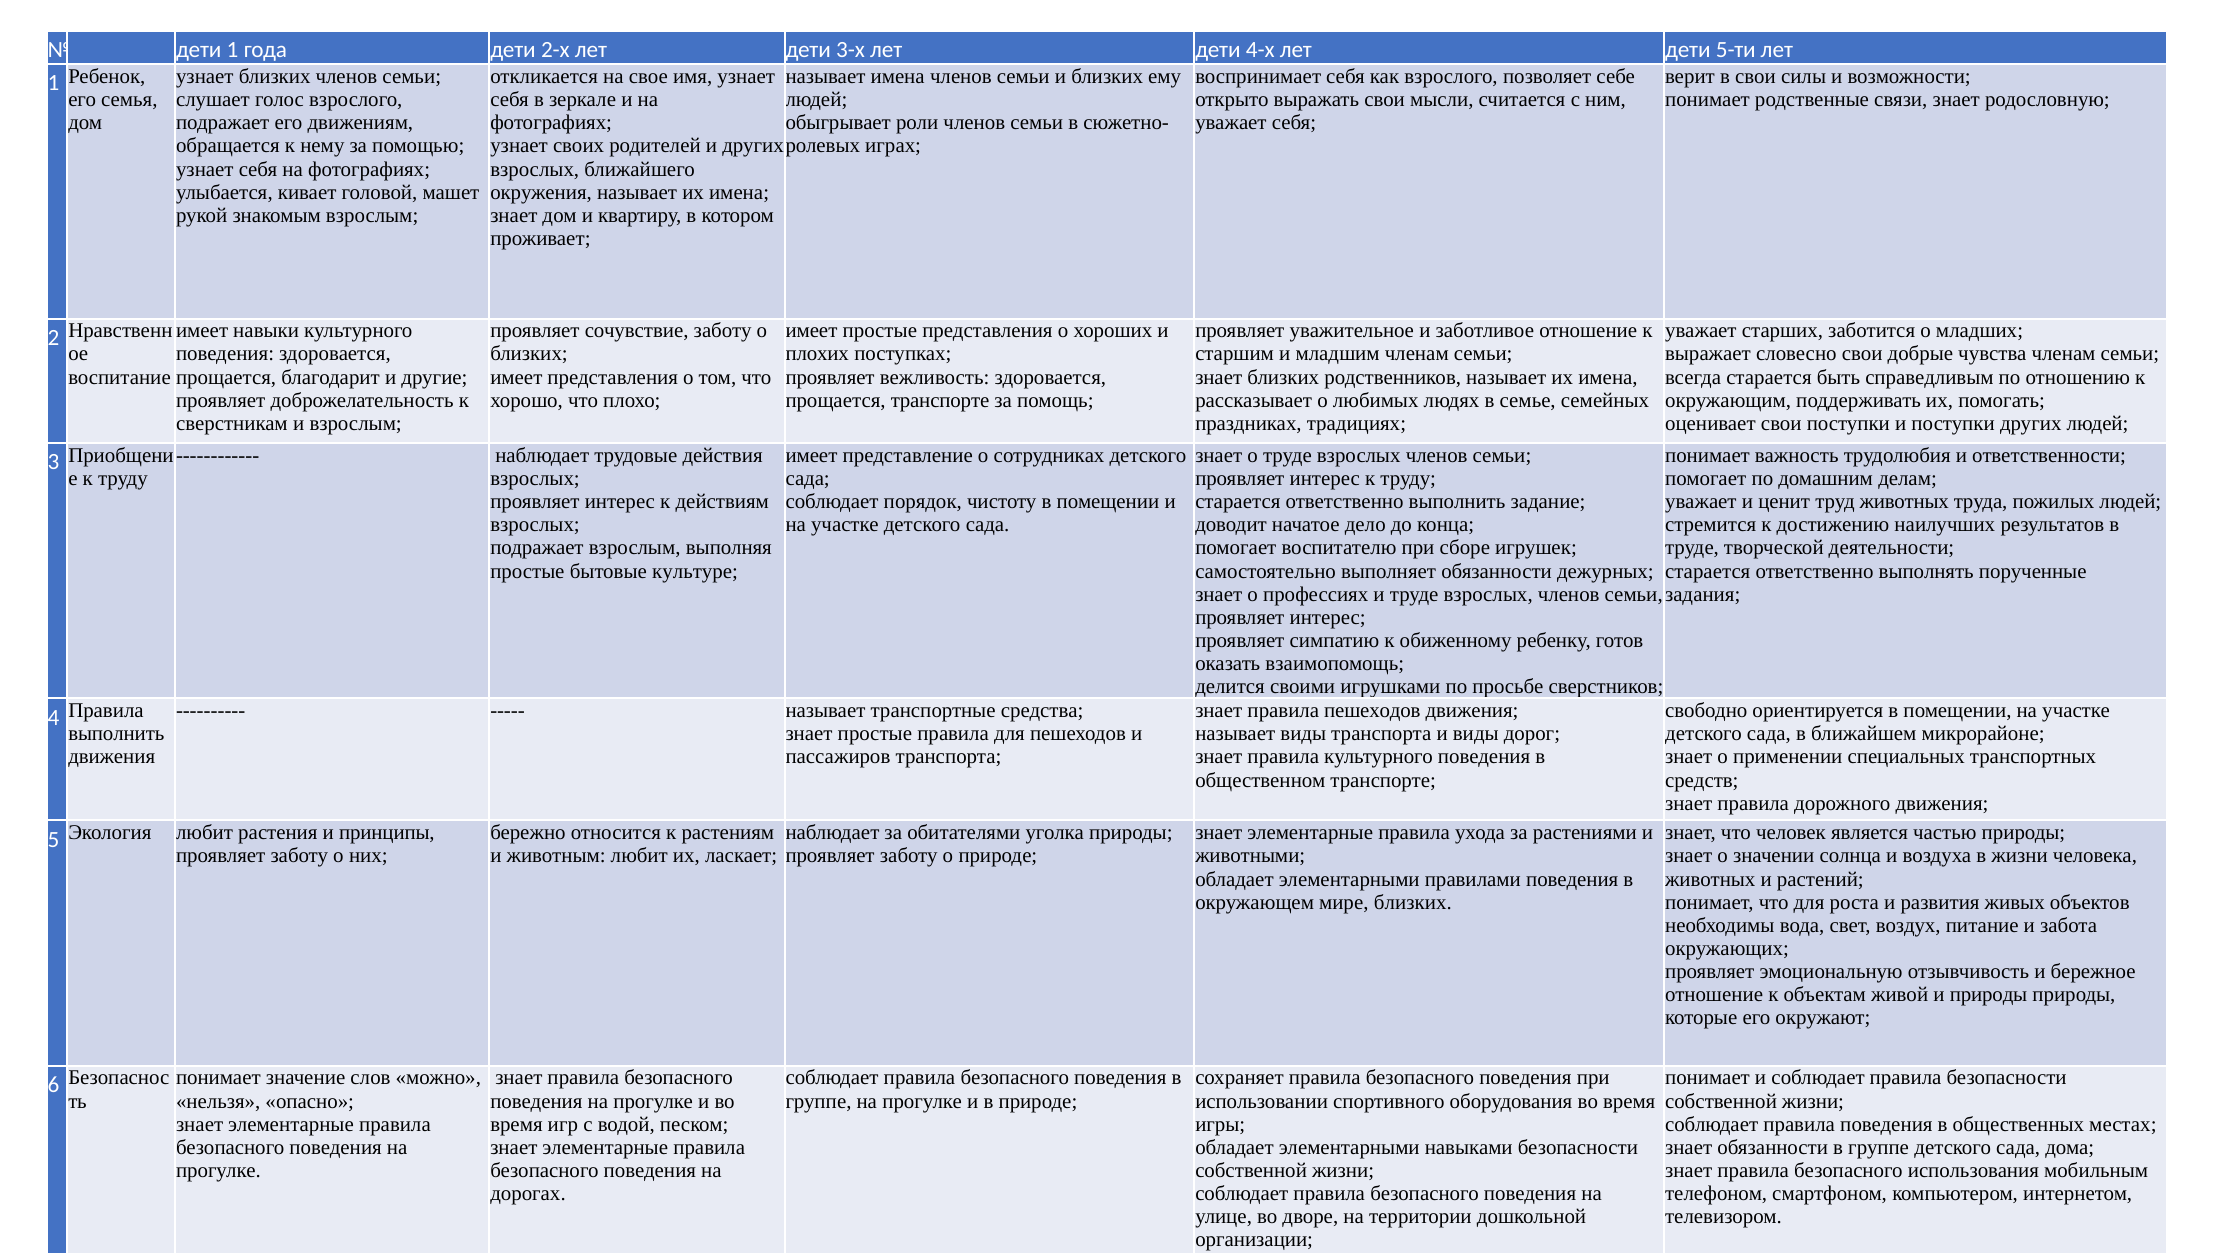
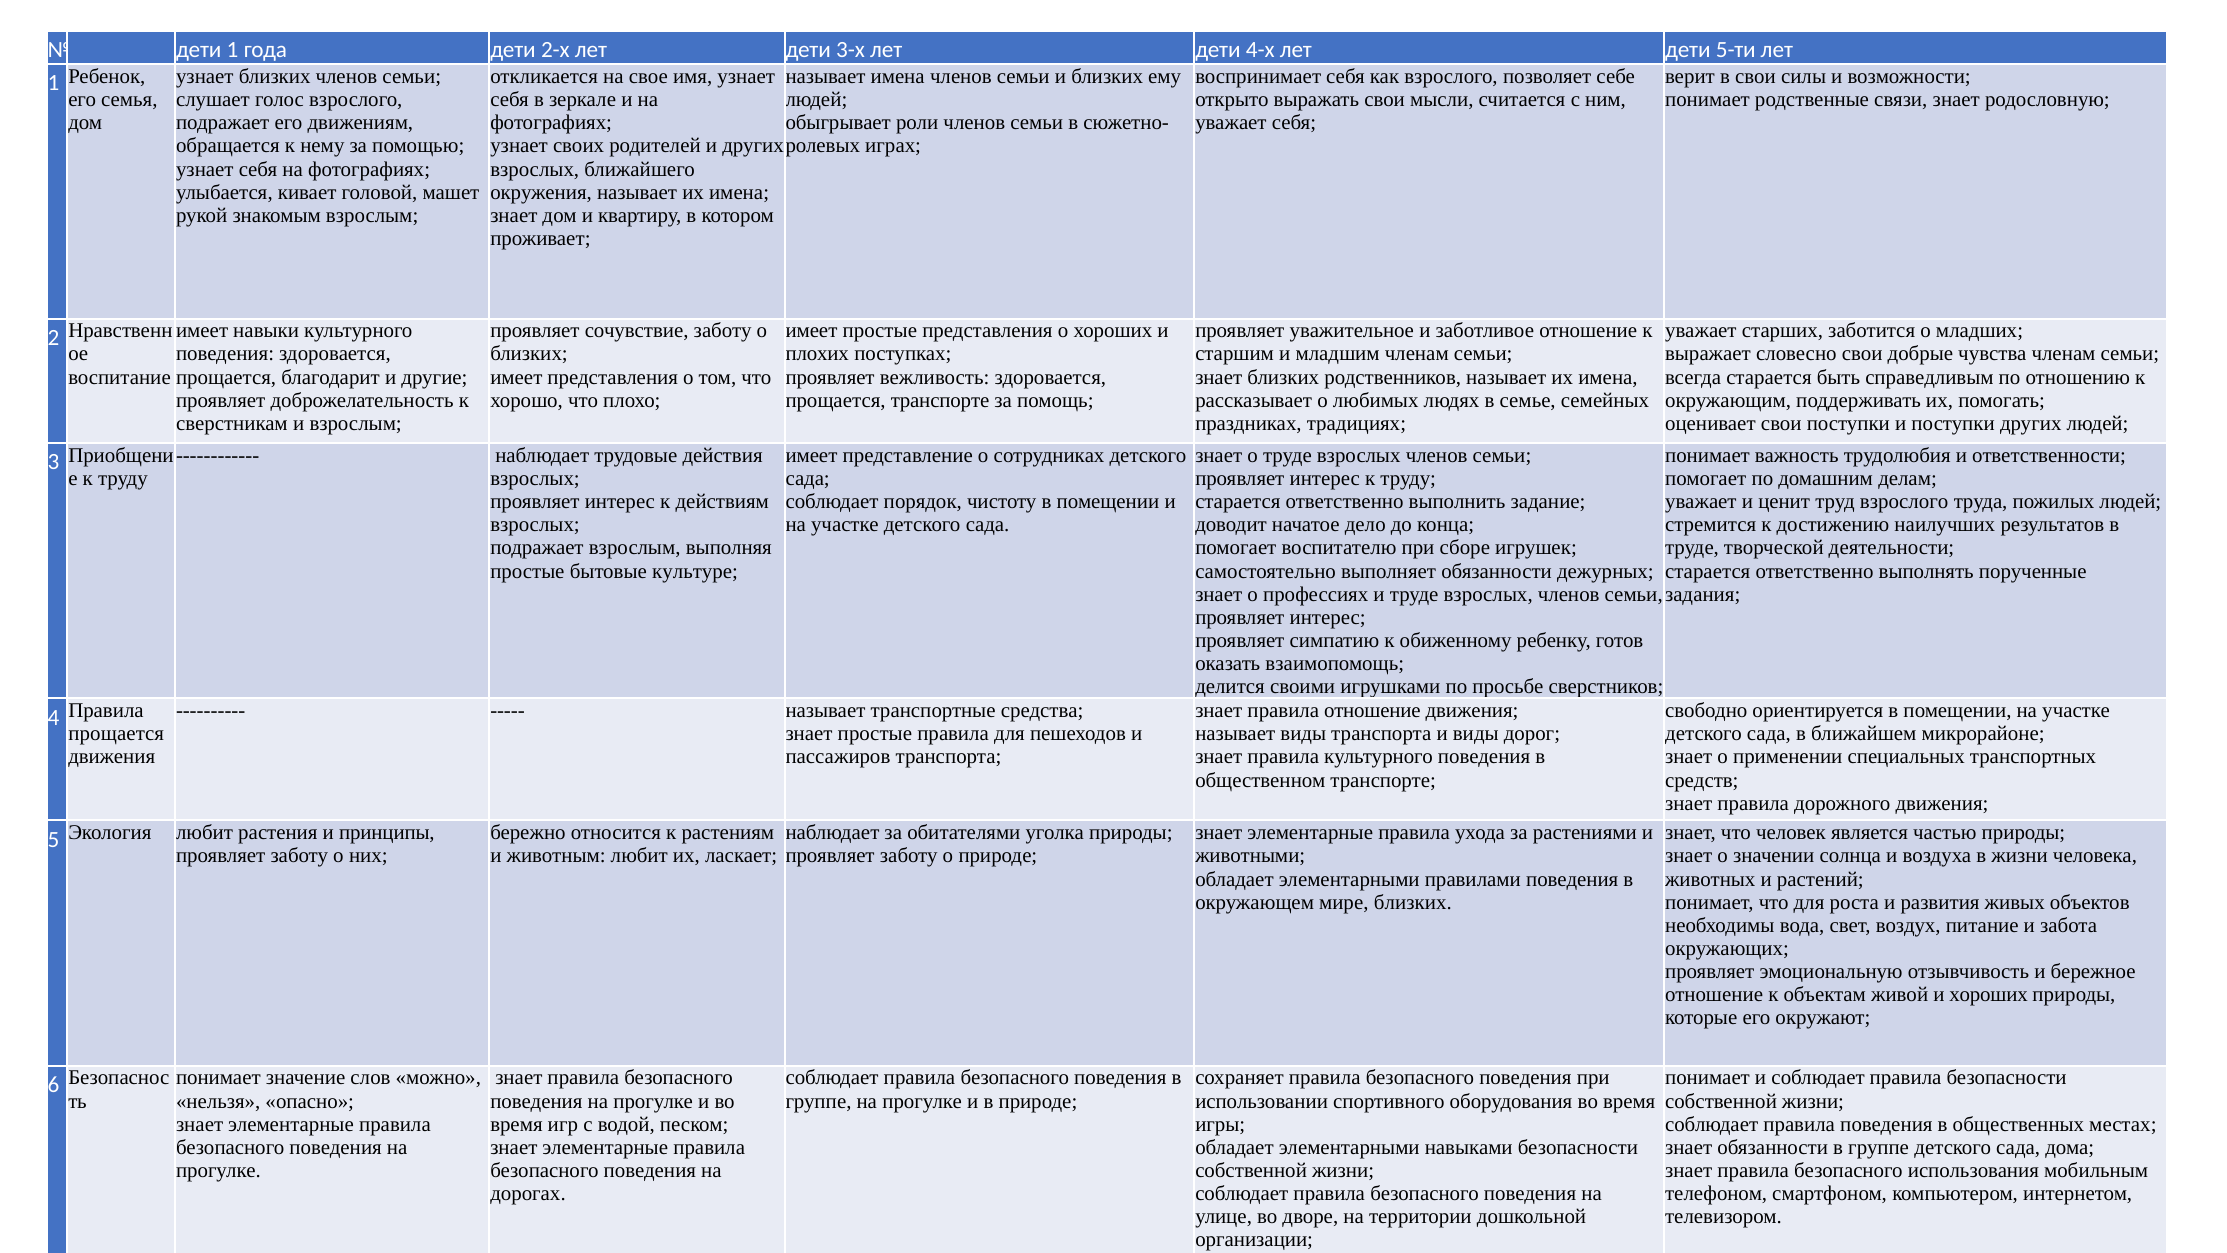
труд животных: животных -> взрослого (1904, 502)
правила пешеходов: пешеходов -> отношение (1372, 711)
выполнить: выполнить -> прощается (116, 734)
и природы: природы -> хороших (1989, 995)
